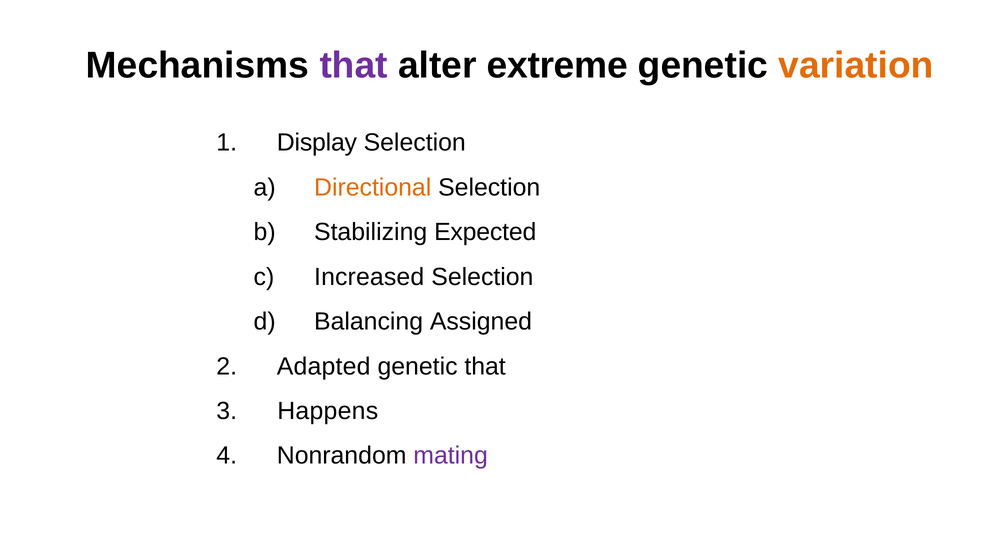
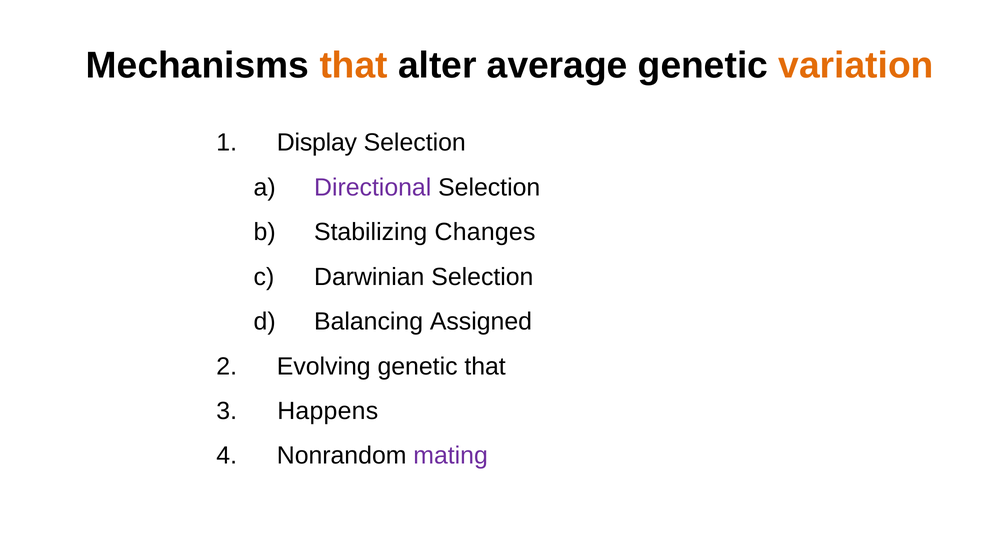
that colour: purple -> orange (354, 65)
extreme: extreme -> average (557, 65)
Directional colour: orange -> purple (373, 187)
Expected: Expected -> Changes (485, 232)
Increased: Increased -> Darwinian (369, 277)
Adapted: Adapted -> Evolving (324, 366)
